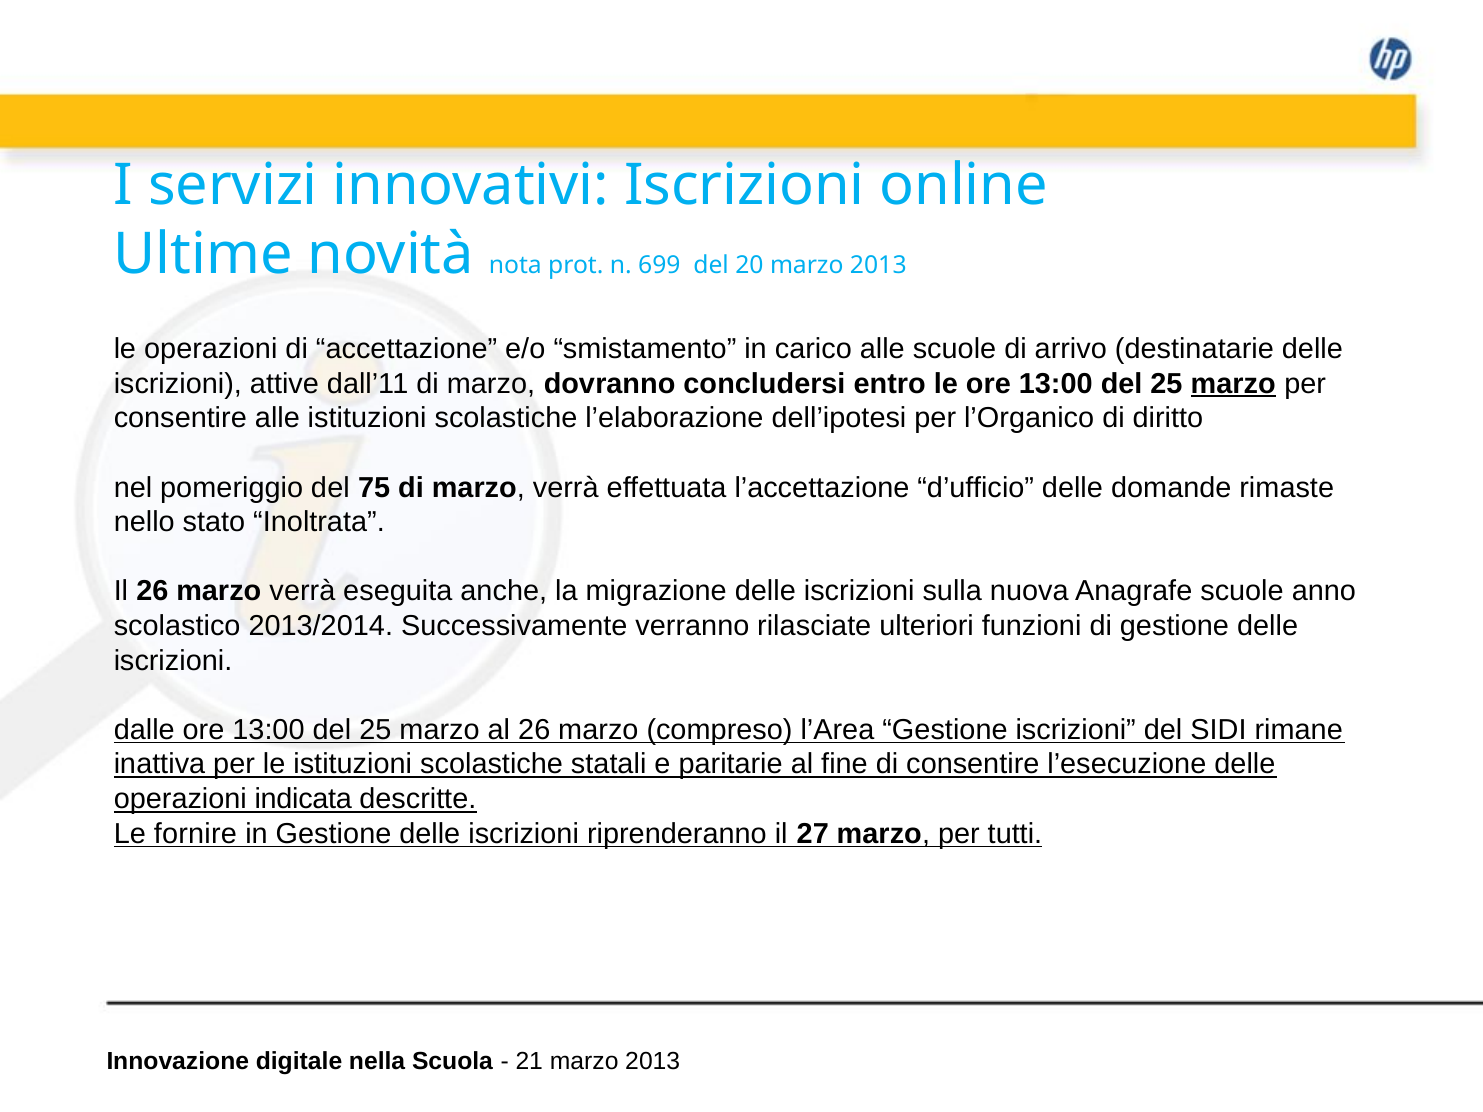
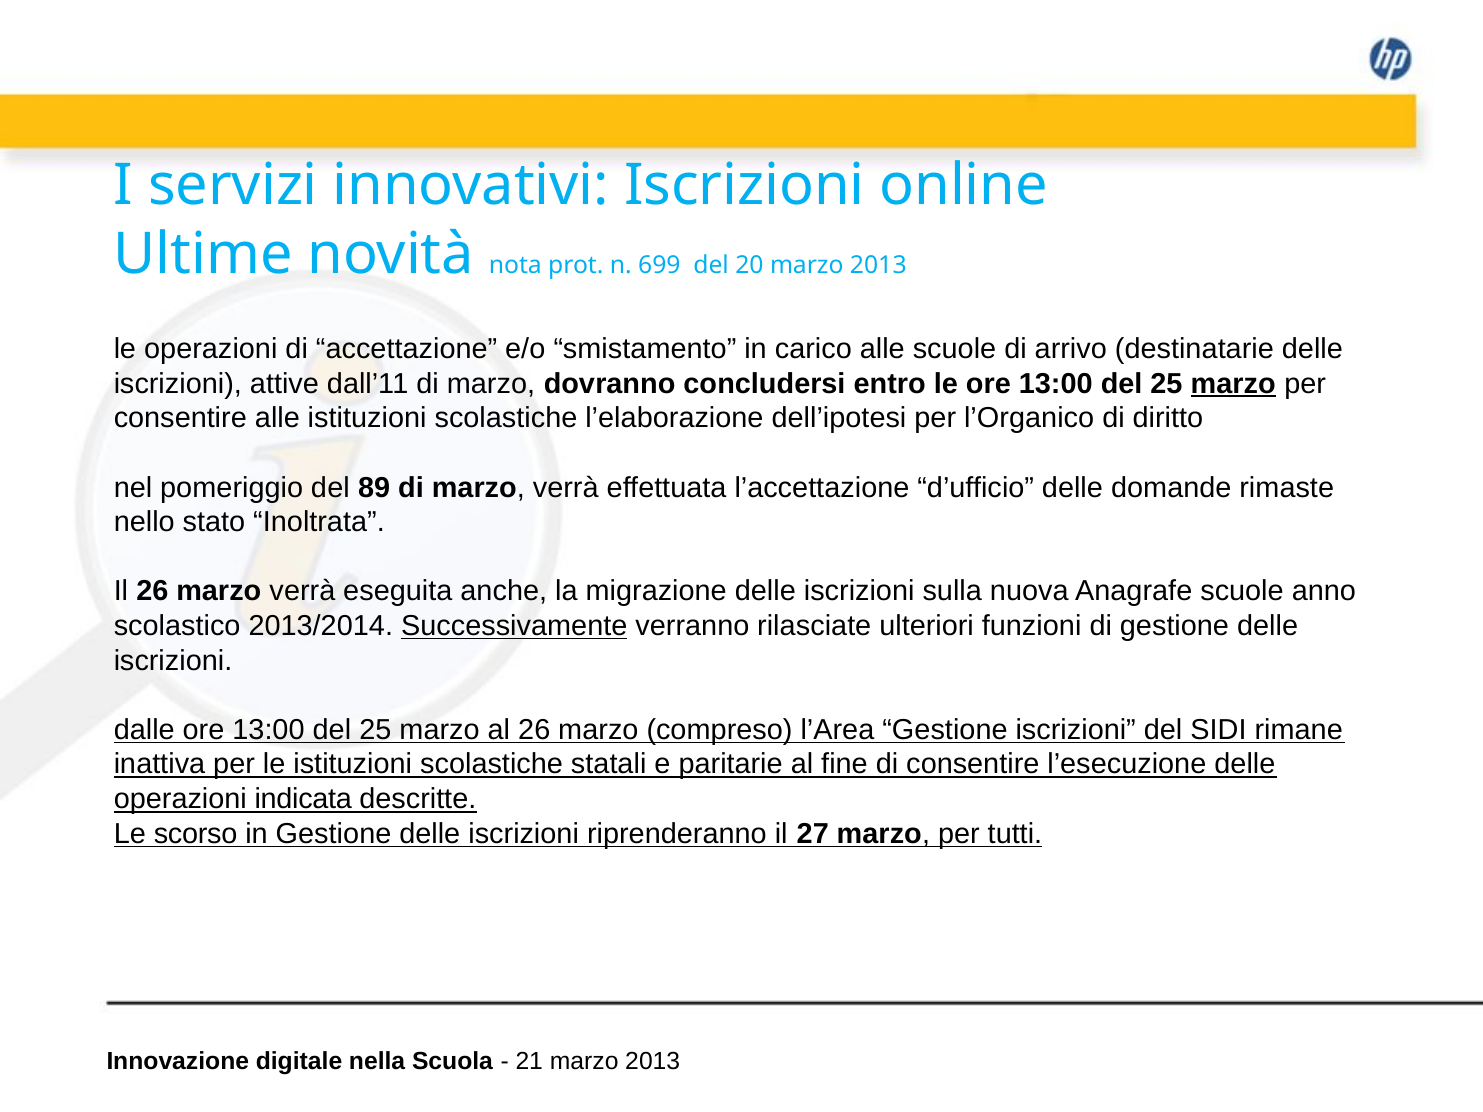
75: 75 -> 89 (374, 488)
Successivamente underline: none -> present (514, 626)
fornire: fornire -> scorso (196, 834)
